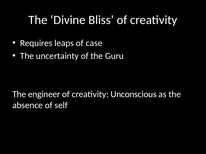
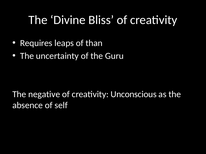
case: case -> than (94, 43)
engineer: engineer -> negative (44, 95)
